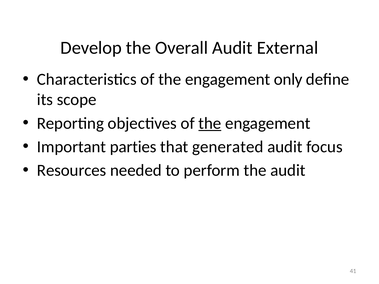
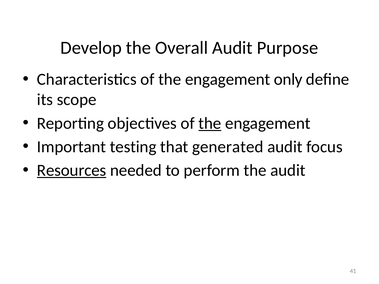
External: External -> Purpose (288, 48)
parties: parties -> testing (133, 147)
Resources underline: none -> present (72, 170)
